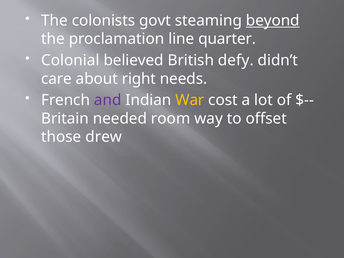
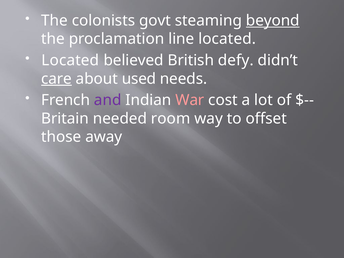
line quarter: quarter -> located (227, 39)
Colonial: Colonial -> Located (70, 60)
care underline: none -> present (57, 79)
right: right -> used (139, 79)
War colour: yellow -> pink (190, 100)
drew: drew -> away (104, 137)
